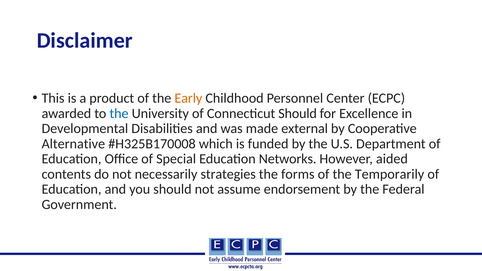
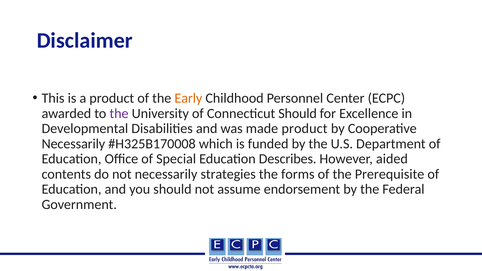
the colour: blue -> purple (119, 113)
made external: external -> product (305, 129)
Alternative: Alternative -> Necessarily (73, 144)
Networks: Networks -> Describes (288, 159)
Temporarily: Temporarily -> Prerequisite (390, 174)
